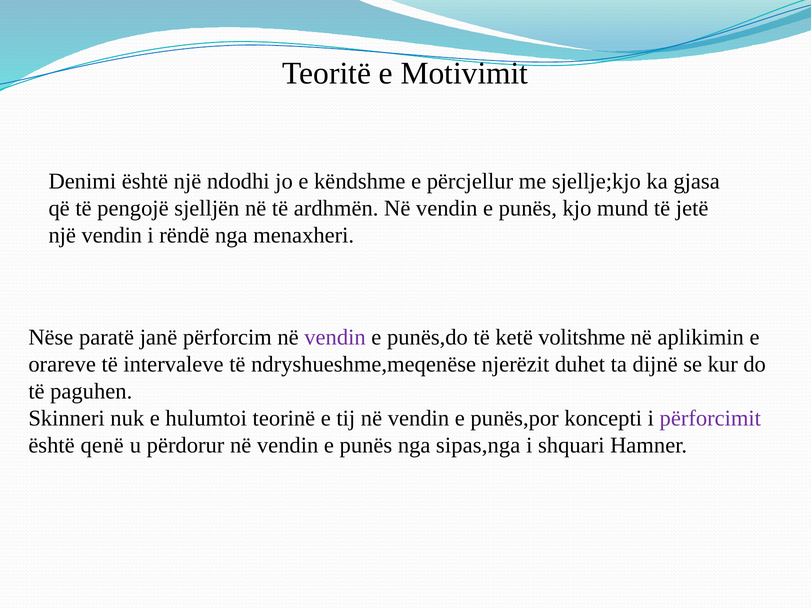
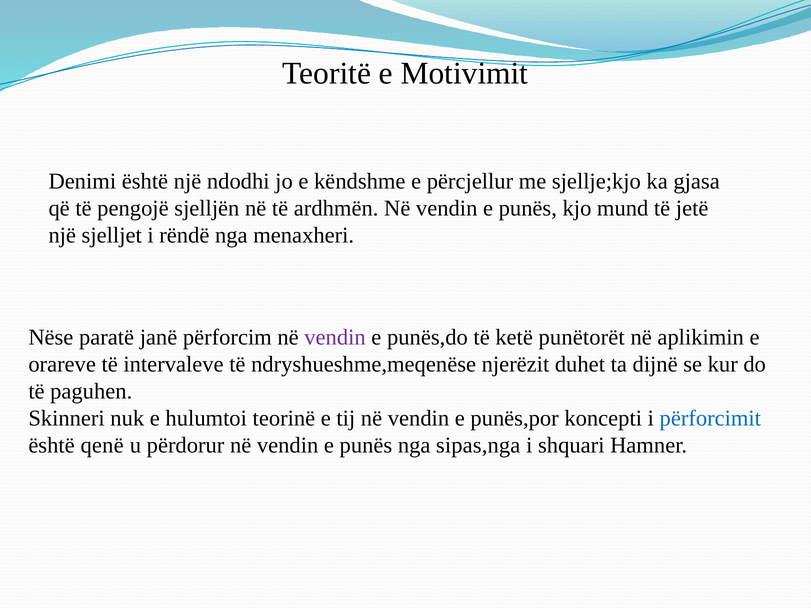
një vendin: vendin -> sjelljet (112, 235)
volitshme: volitshme -> punëtorët (582, 337)
përforcimit colour: purple -> blue (710, 419)
